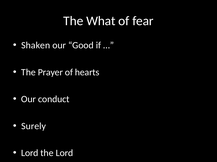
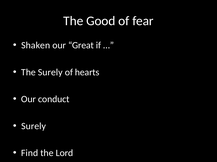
What: What -> Good (101, 21)
Good: Good -> Great (81, 46)
The Prayer: Prayer -> Surely (50, 73)
Lord: Lord -> Find (30, 154)
